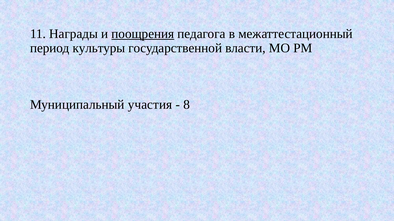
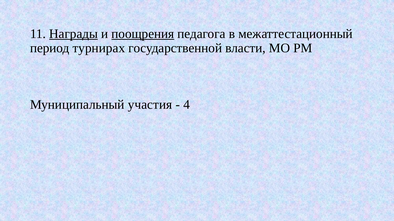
Награды underline: none -> present (74, 34)
культуры: культуры -> турнирах (99, 48)
8: 8 -> 4 (187, 105)
